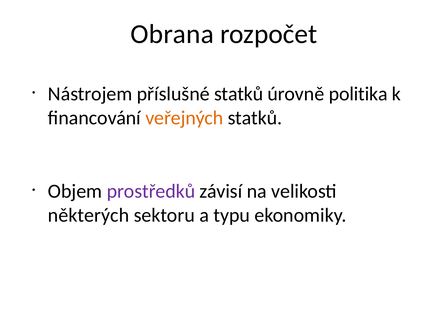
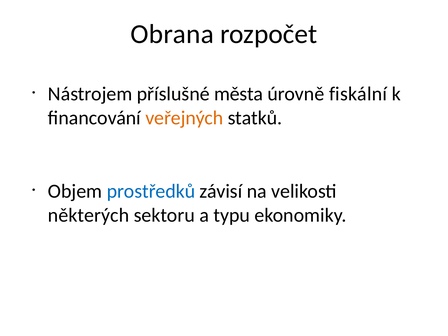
příslušné statků: statků -> města (239, 94)
politika: politika -> fiskální (358, 94)
prostředků colour: purple -> blue (151, 191)
